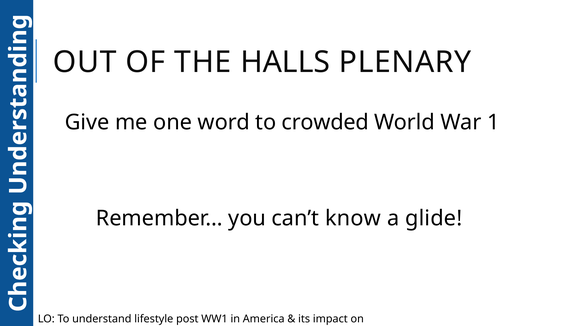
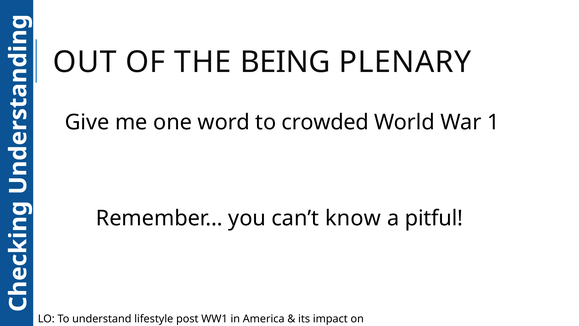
HALLS: HALLS -> BEING (285, 62)
glide: glide -> pitful (434, 218)
